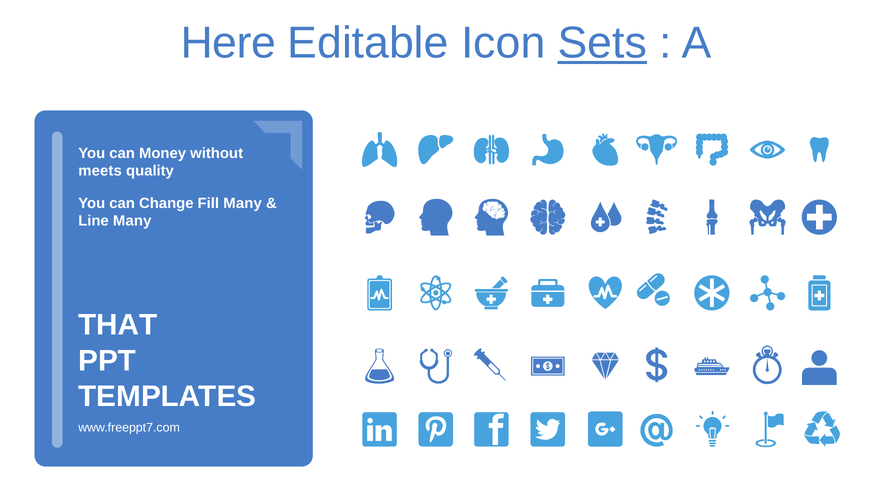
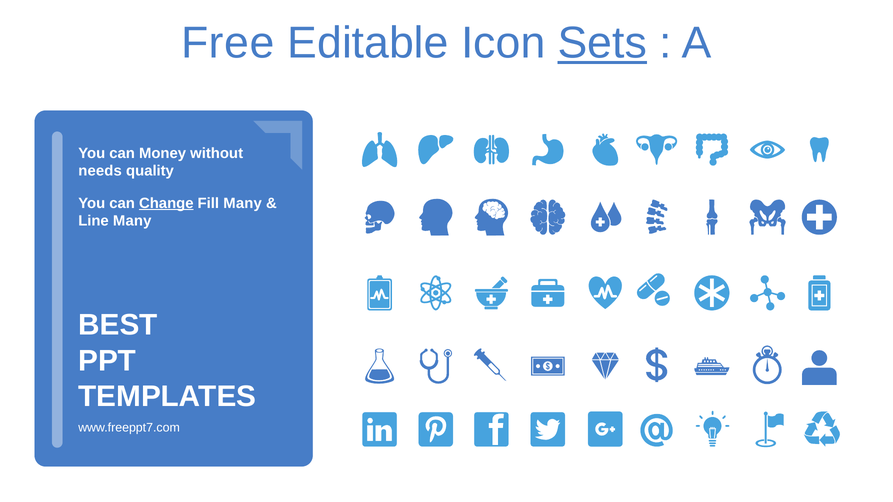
Here: Here -> Free (228, 43)
meets: meets -> needs (100, 171)
Change underline: none -> present (166, 203)
THAT: THAT -> BEST (118, 325)
